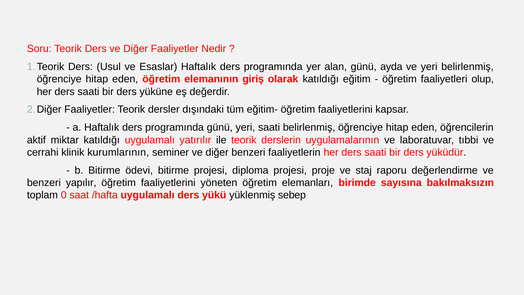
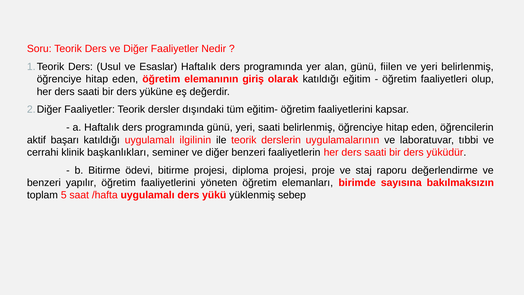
ayda: ayda -> fiilen (391, 67)
miktar: miktar -> başarı (65, 140)
yatırılır: yatırılır -> ilgilinin (195, 140)
kurumlarının: kurumlarının -> başkanlıkları (118, 152)
0: 0 -> 5 (64, 195)
